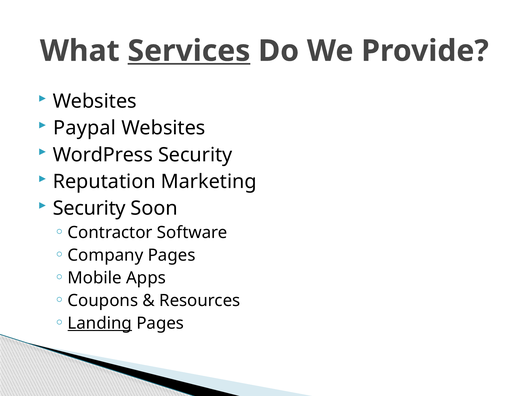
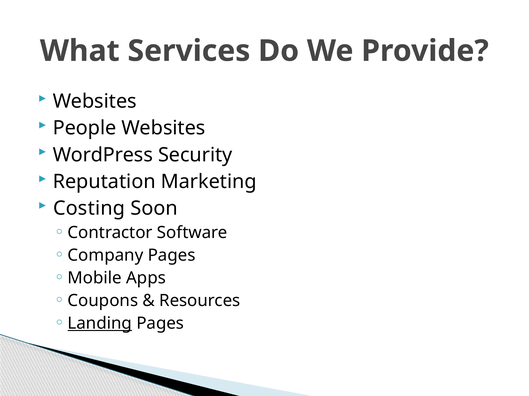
Services underline: present -> none (189, 51)
Paypal: Paypal -> People (85, 128)
Security: Security -> Costing (89, 209)
